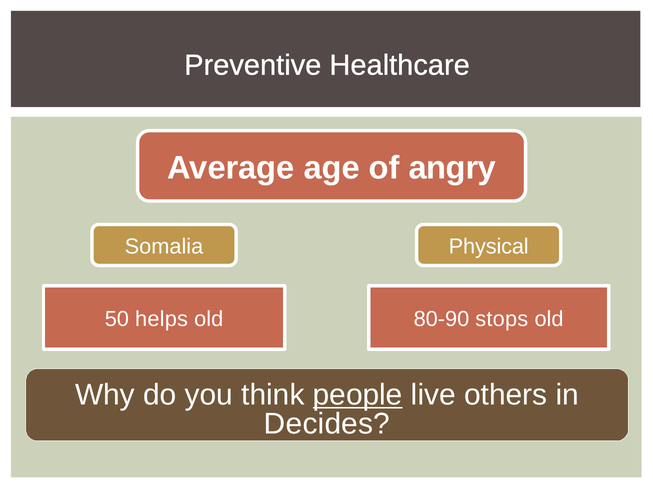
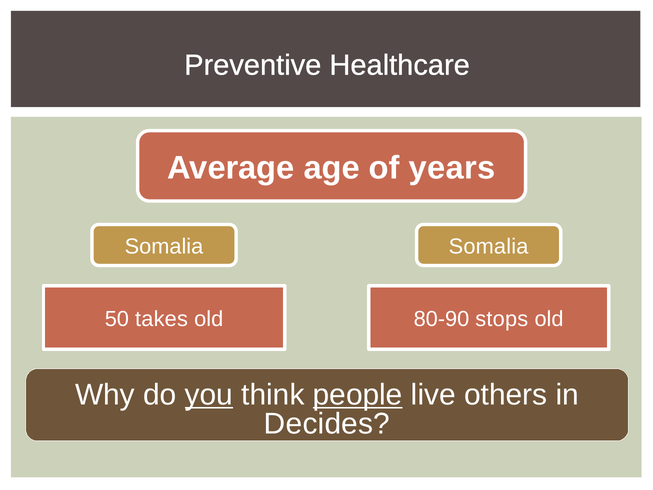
angry: angry -> years (452, 168)
Somalia Physical: Physical -> Somalia (489, 246)
helps: helps -> takes (162, 319)
you underline: none -> present (209, 395)
